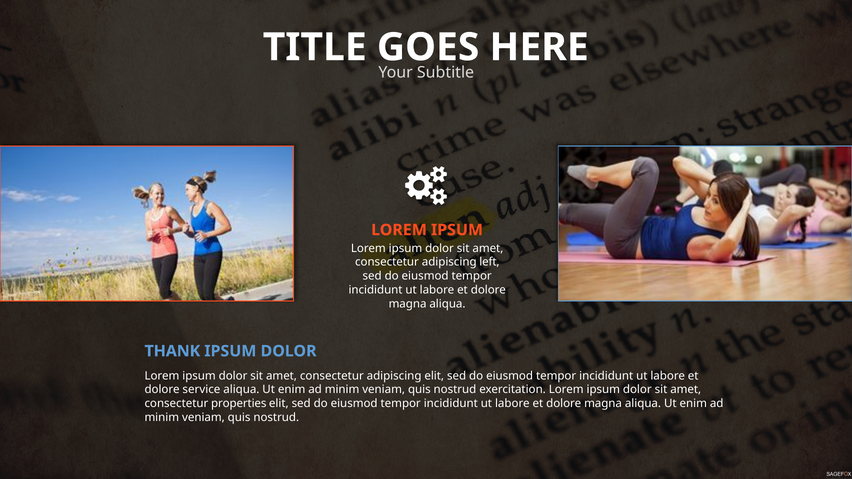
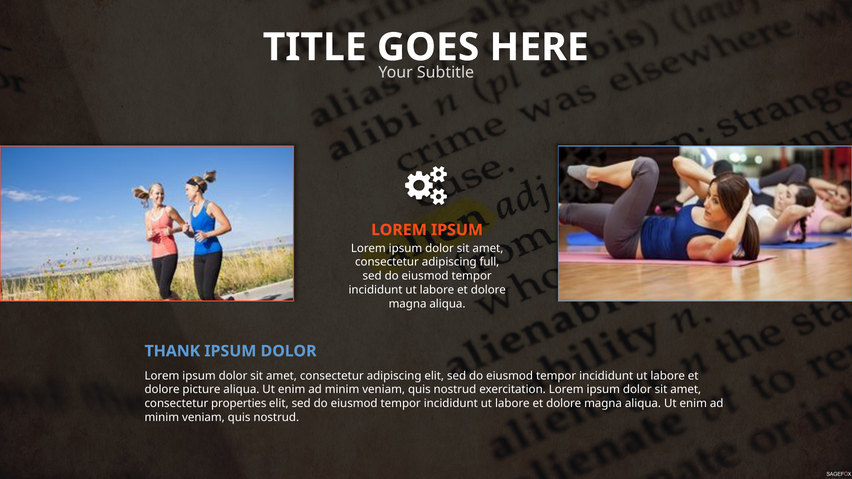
left: left -> full (489, 262)
service: service -> picture (201, 390)
